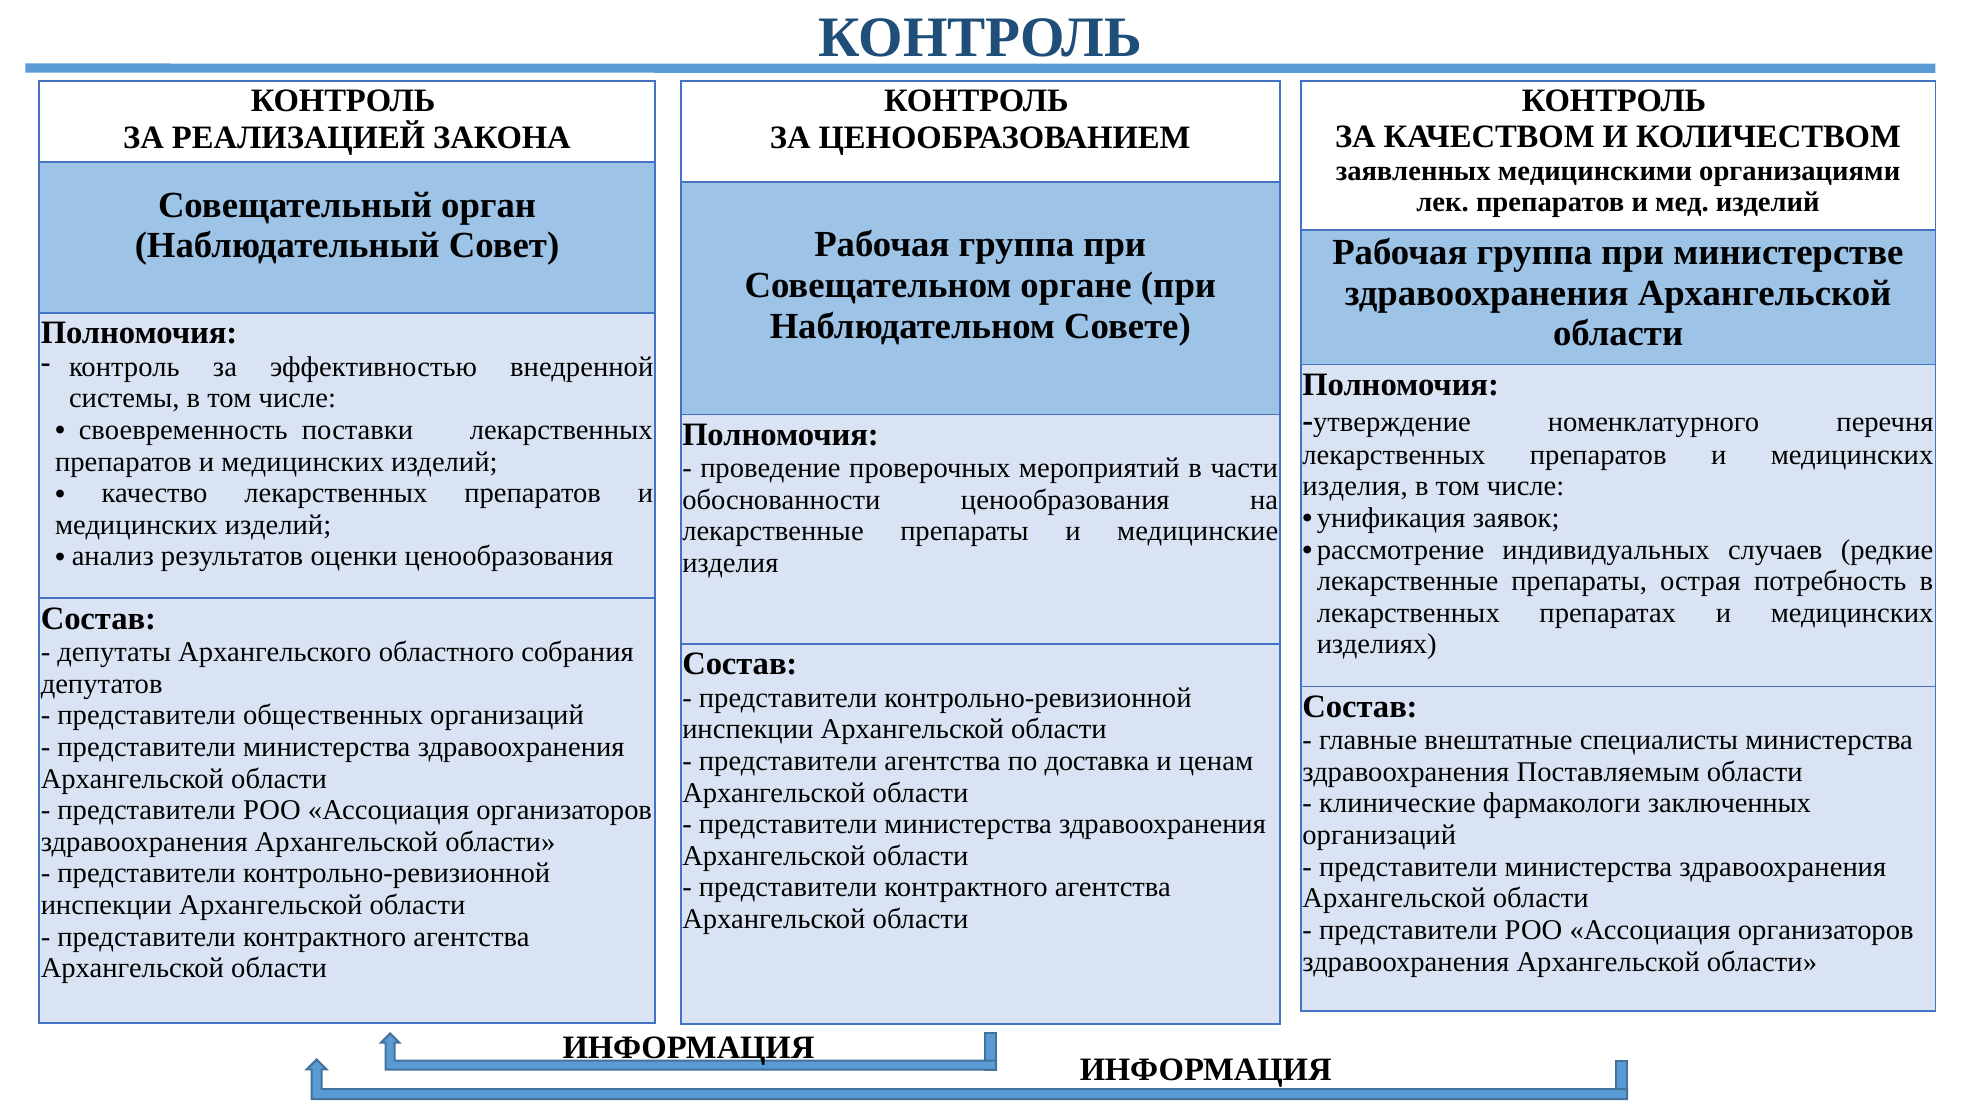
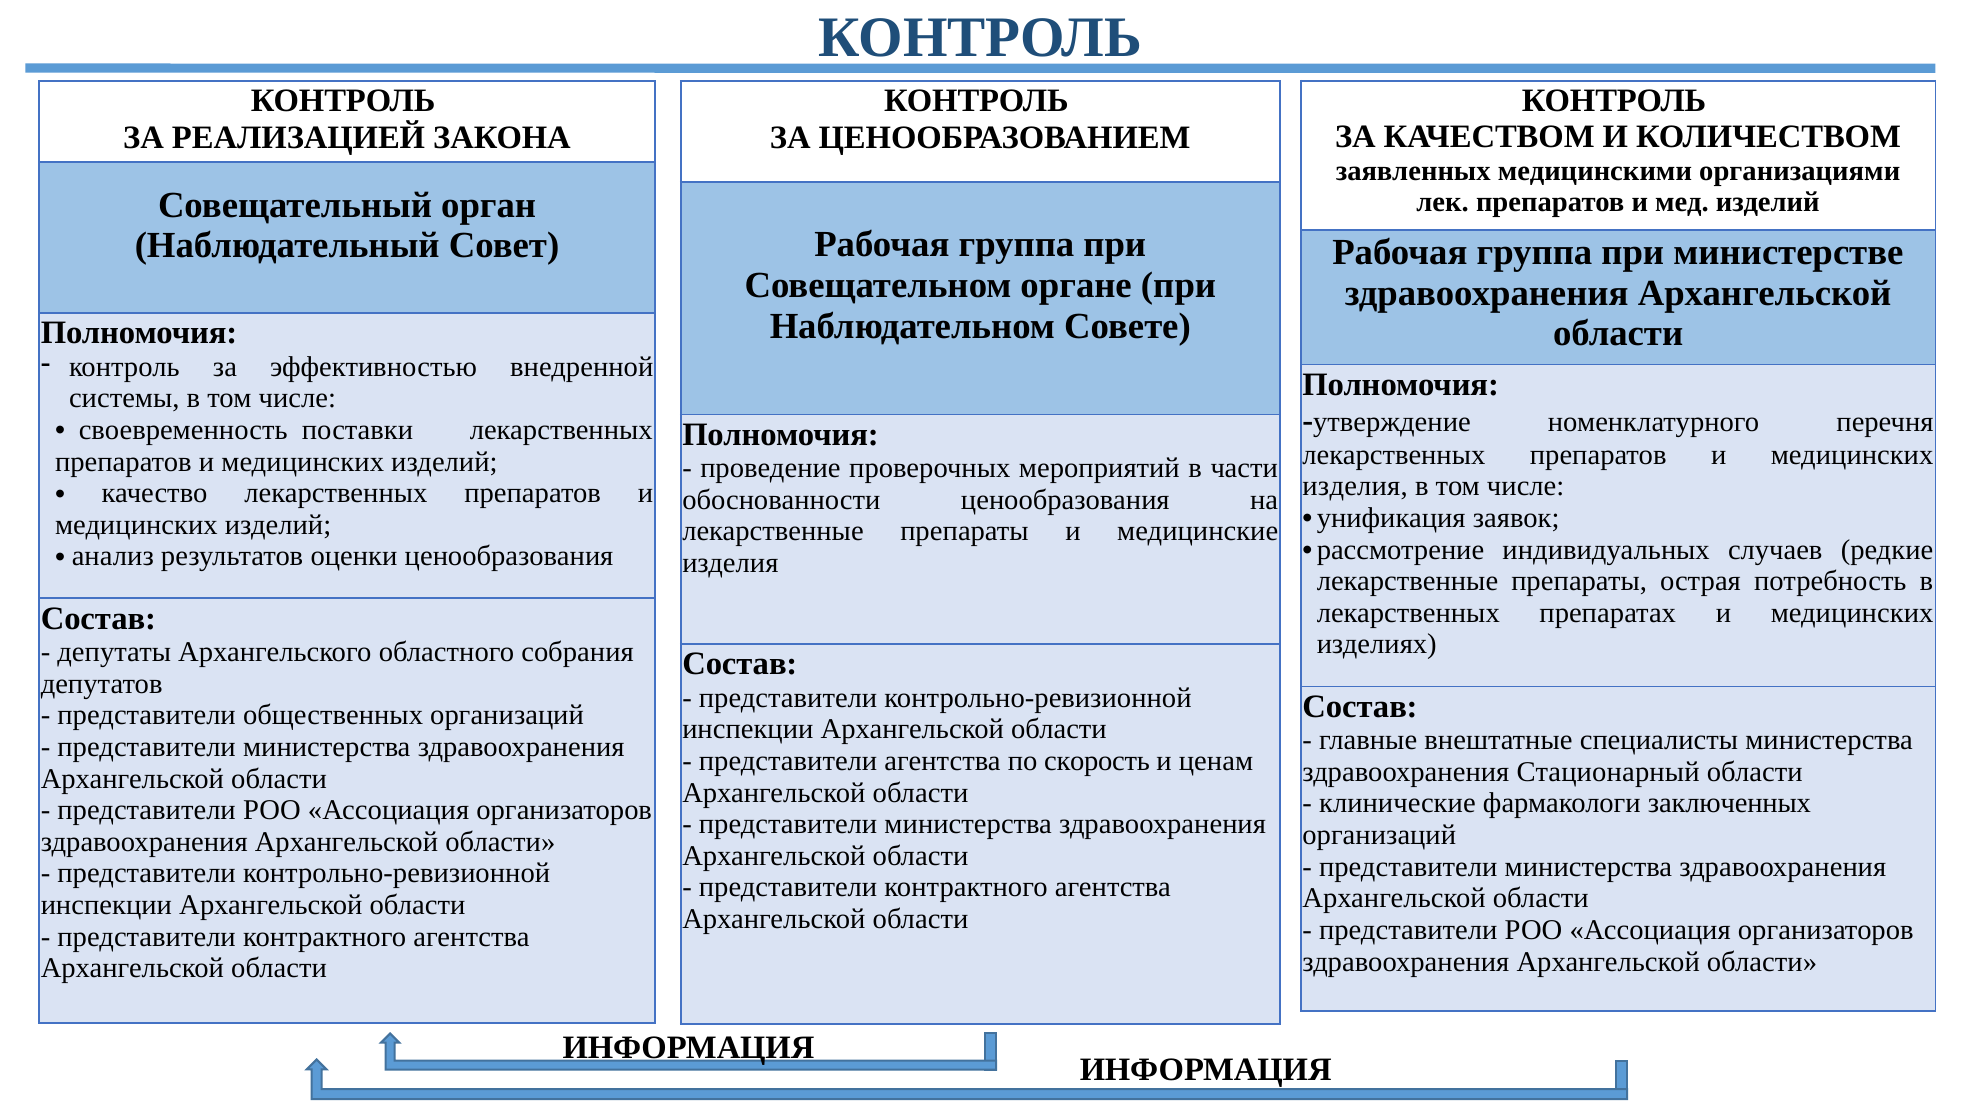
доставка: доставка -> скорость (1097, 761)
Поставляемым: Поставляемым -> Стационарный (1608, 772)
